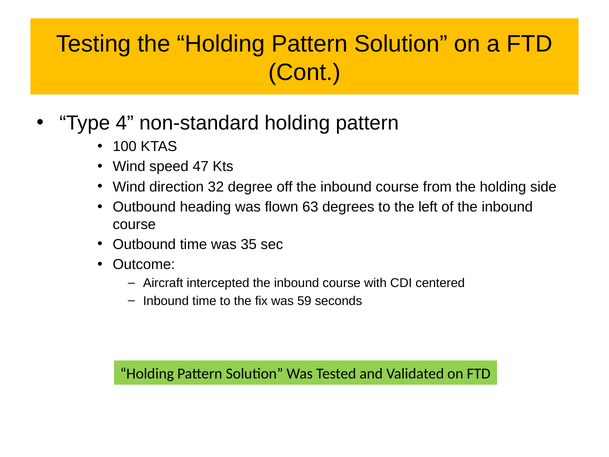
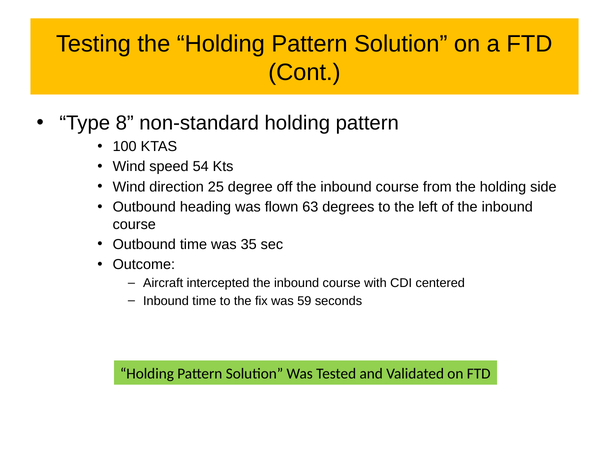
4: 4 -> 8 (125, 123)
47: 47 -> 54 (201, 167)
32: 32 -> 25 (216, 187)
